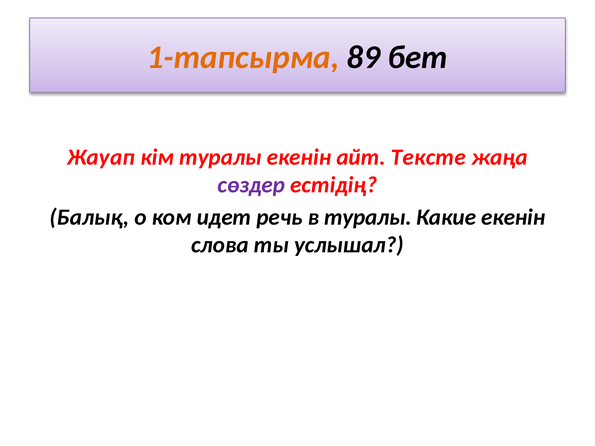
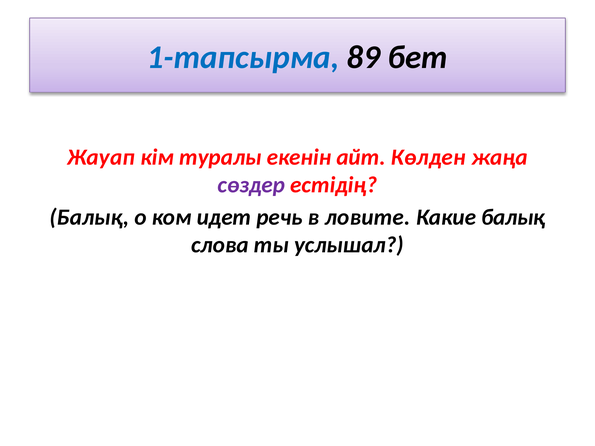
1-тапсырма colour: orange -> blue (243, 57)
Тексте: Тексте -> Көлден (428, 157)
в туралы: туралы -> ловите (368, 217)
Какие екенін: екенін -> балық (513, 217)
